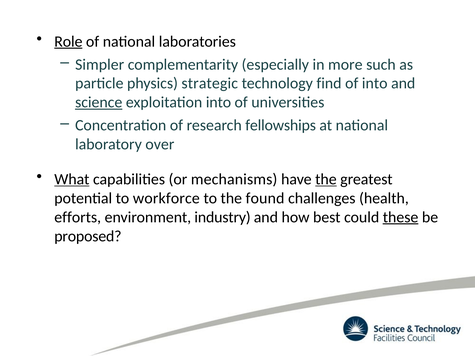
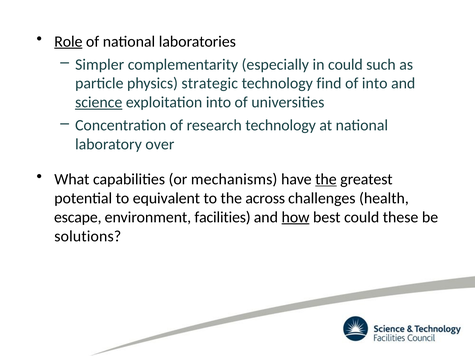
in more: more -> could (345, 64)
research fellowships: fellowships -> technology (281, 125)
What underline: present -> none (72, 179)
workforce: workforce -> equivalent (166, 198)
found: found -> across (265, 198)
efforts: efforts -> escape (78, 217)
industry: industry -> facilities (223, 217)
how underline: none -> present (296, 217)
these underline: present -> none (401, 217)
proposed: proposed -> solutions (88, 236)
